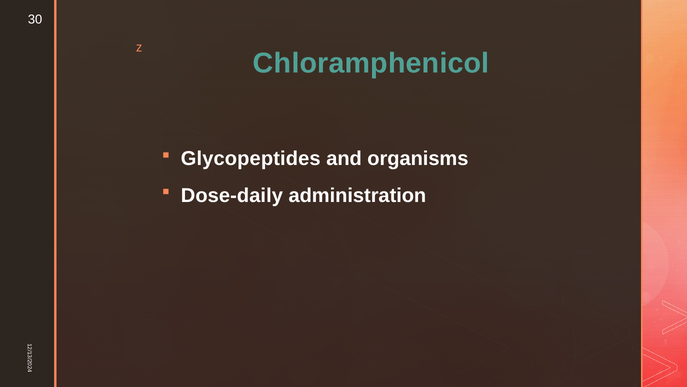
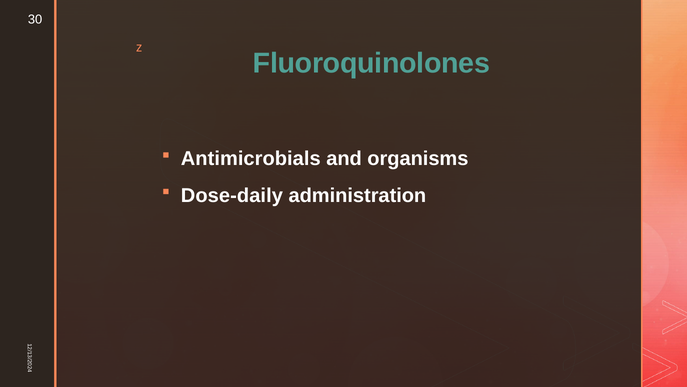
Chloramphenicol: Chloramphenicol -> Fluoroquinolones (371, 63)
Glycopeptides: Glycopeptides -> Antimicrobials (251, 159)
